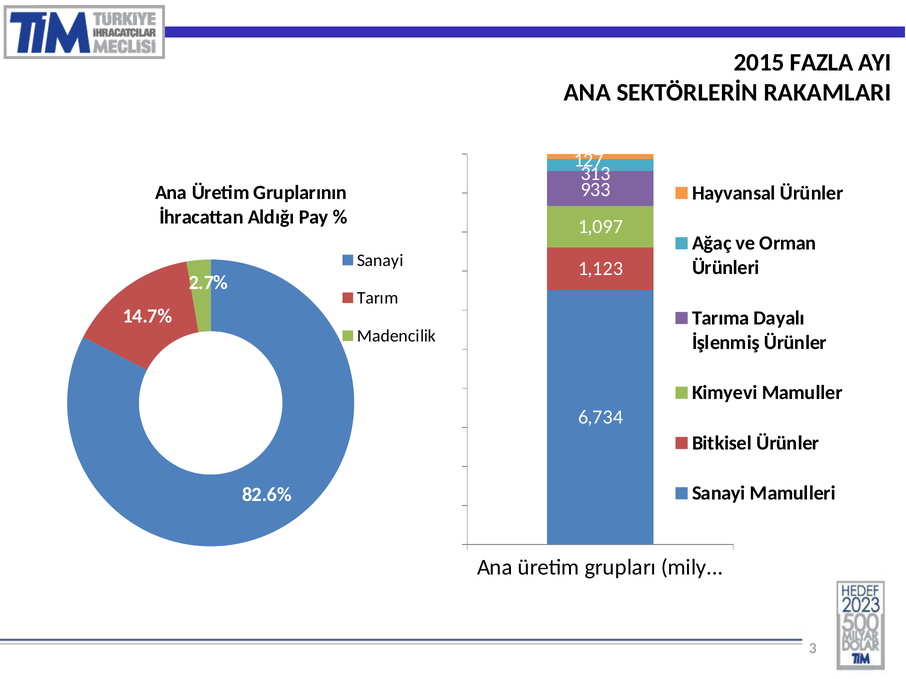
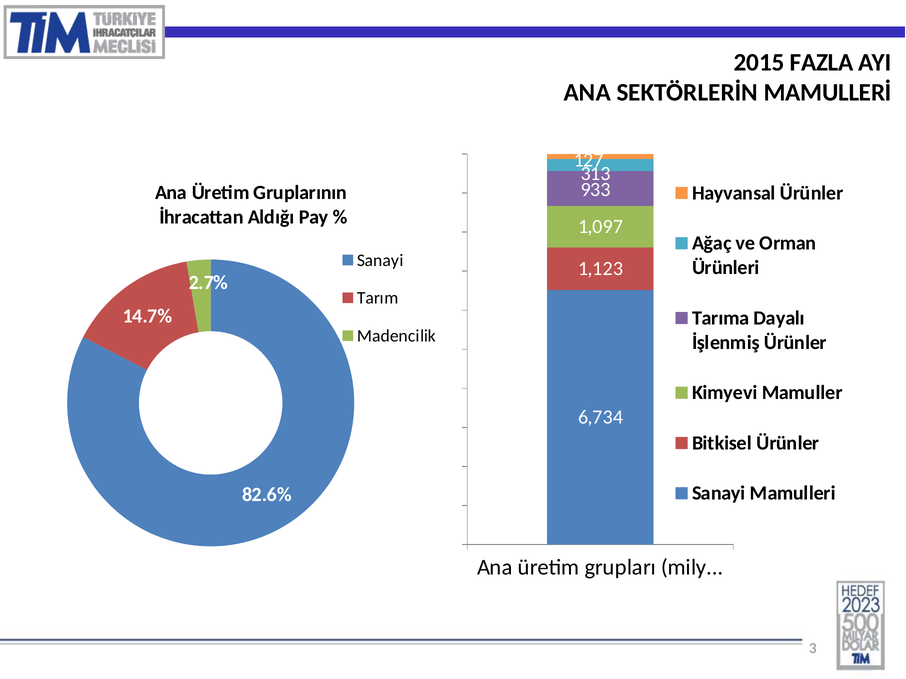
RAKAMLARI: RAKAMLARI -> MAMULLERİ (828, 93)
